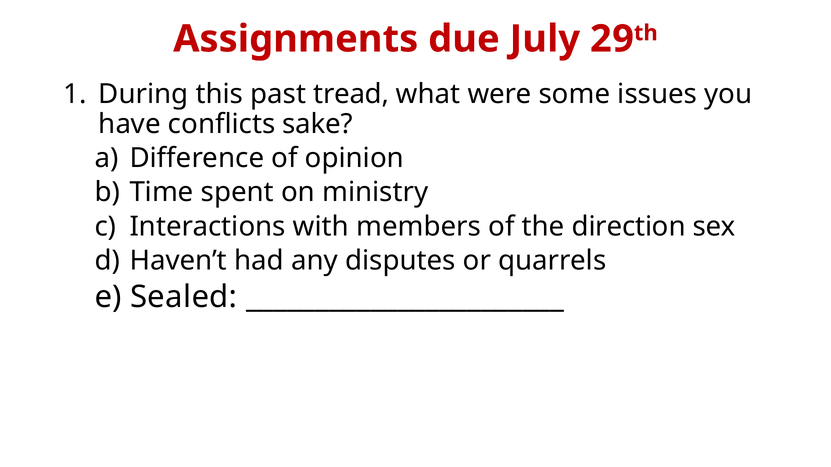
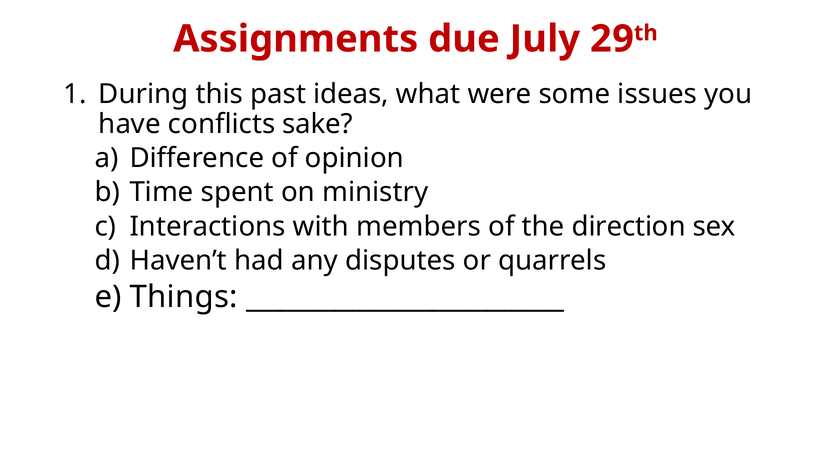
tread: tread -> ideas (351, 94)
Sealed: Sealed -> Things (184, 297)
